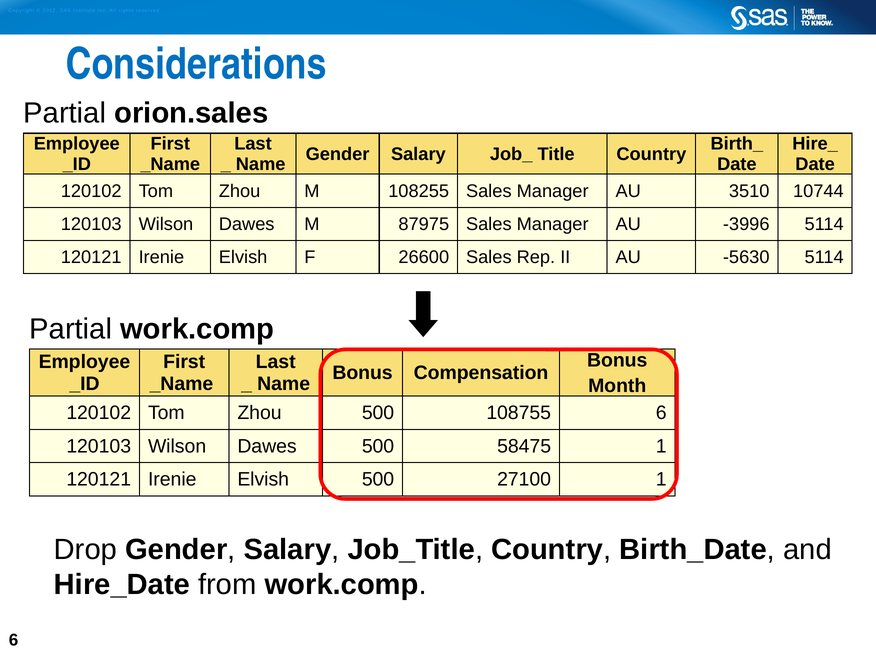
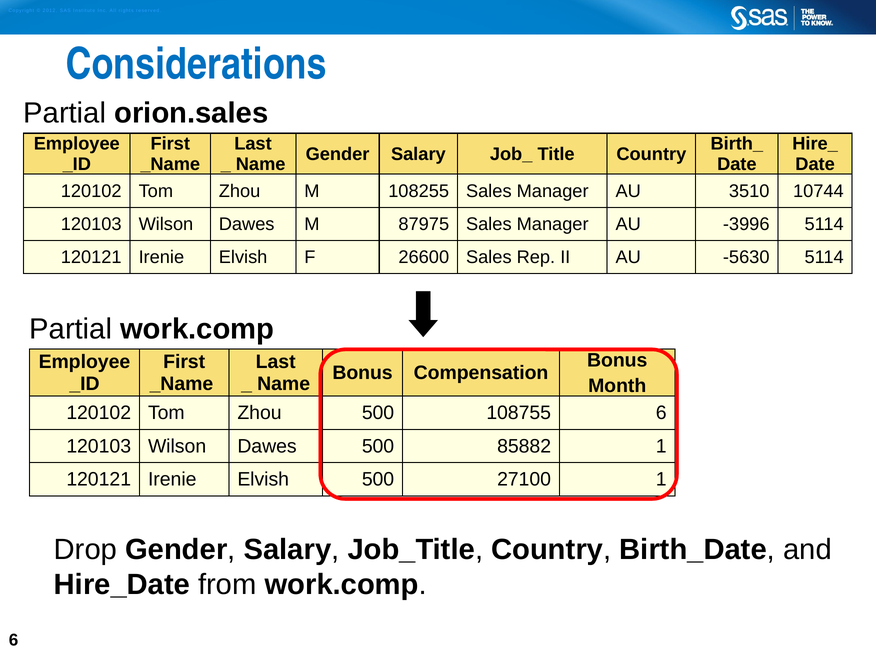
58475: 58475 -> 85882 (524, 446)
